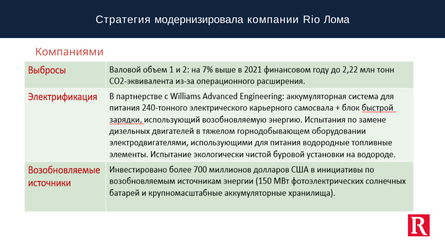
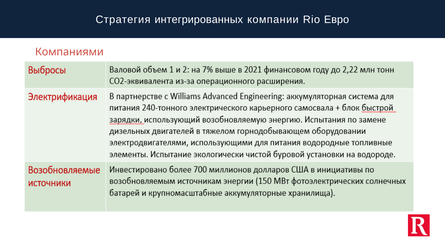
модернизировала: модернизировала -> интегрированных (199, 19)
Лома: Лома -> Евро (337, 19)
